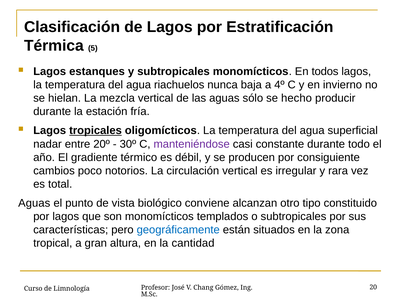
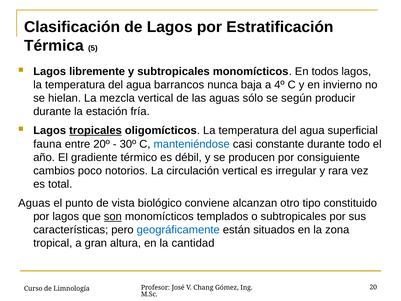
estanques: estanques -> libremente (97, 71)
riachuelos: riachuelos -> barrancos (179, 85)
hecho: hecho -> según (297, 98)
nadar: nadar -> fauna (47, 144)
manteniéndose colour: purple -> blue (192, 144)
son underline: none -> present (113, 216)
